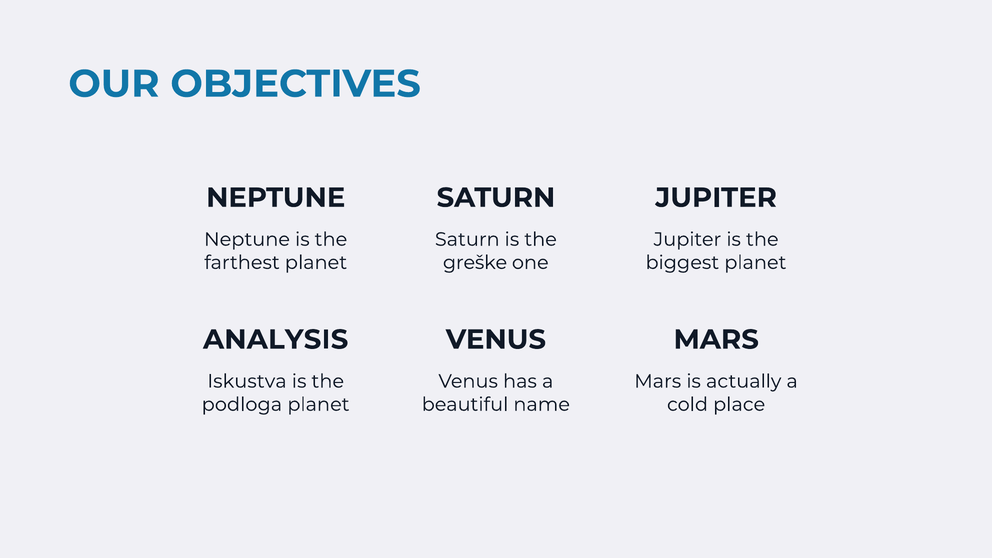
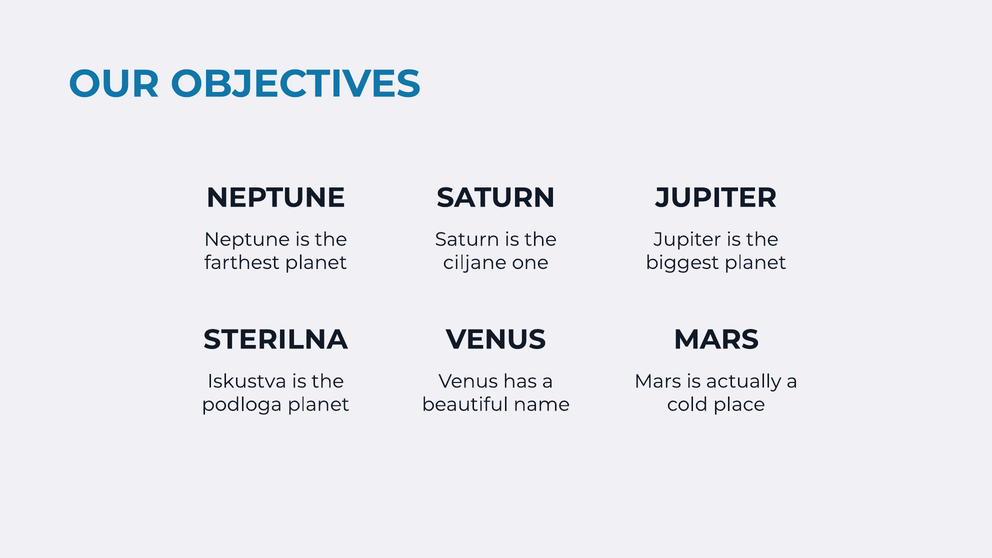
greške: greške -> ciljane (475, 263)
ANALYSIS: ANALYSIS -> STERILNA (276, 340)
